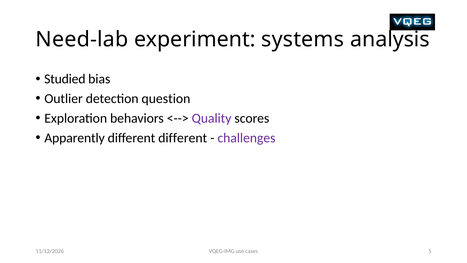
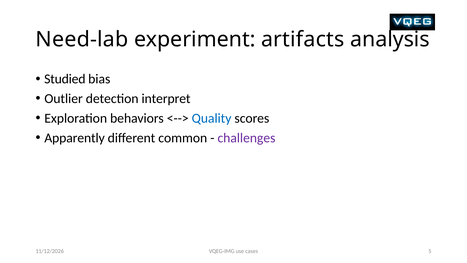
systems: systems -> artifacts (303, 39)
question: question -> interpret (166, 99)
Quality colour: purple -> blue (212, 118)
different different: different -> common (183, 138)
